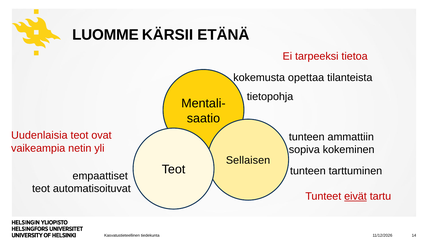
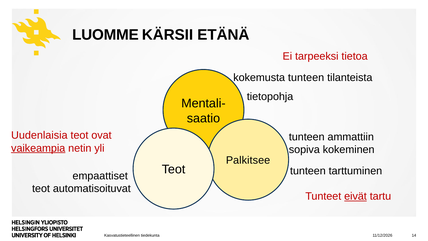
kokemusta opettaa: opettaa -> tunteen (306, 78)
vaikeampia underline: none -> present (38, 148)
Sellaisen: Sellaisen -> Palkitsee (248, 160)
